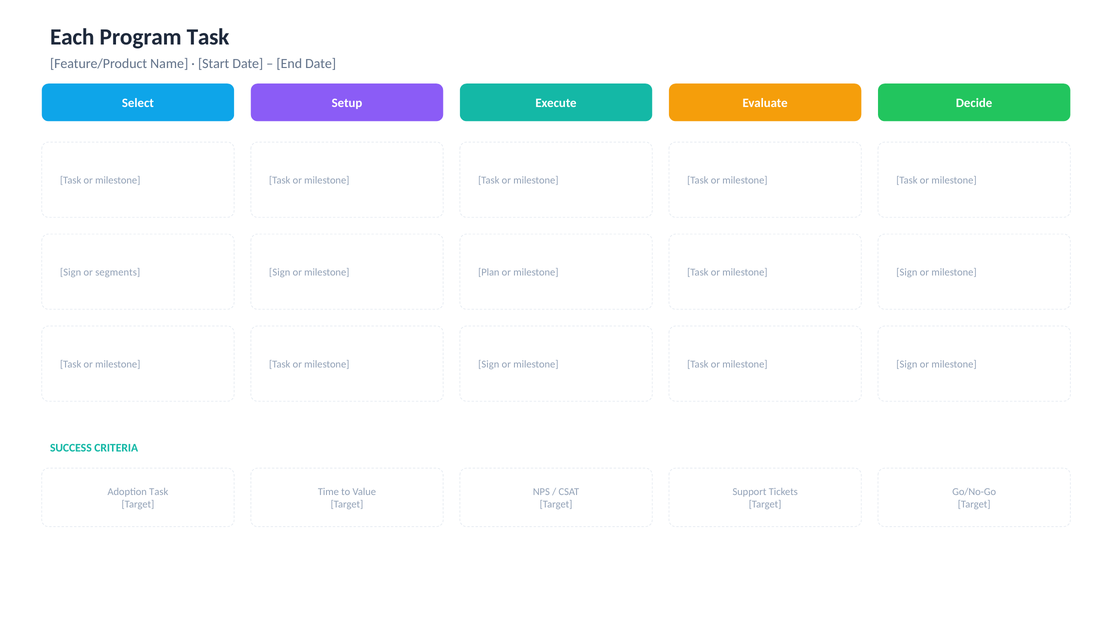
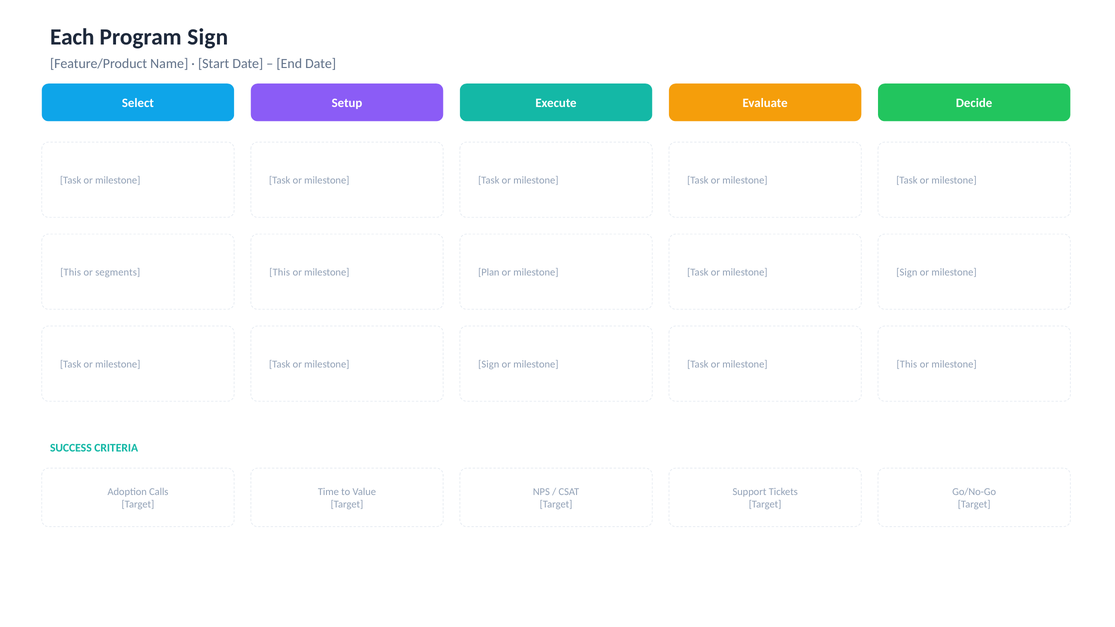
Program Task: Task -> Sign (208, 37)
Sign: Sign -> This (71, 272)
Sign: Sign -> This (280, 272)
Sign: Sign -> This (907, 364)
Adoption Task: Task -> Calls (159, 492)
